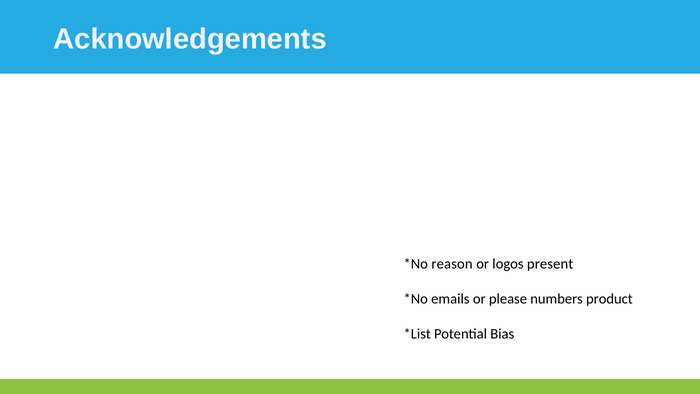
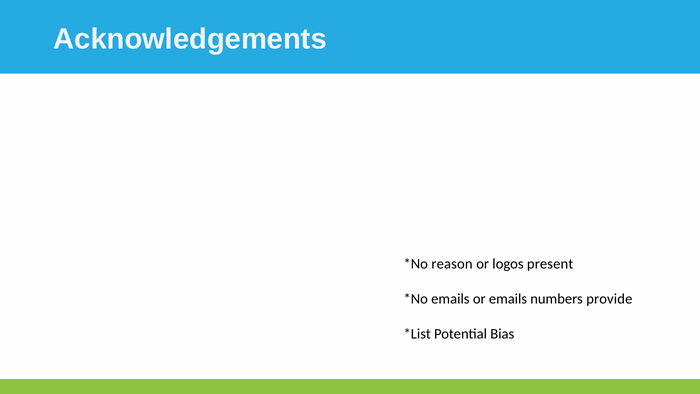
or please: please -> emails (508, 299)
product: product -> provide (609, 299)
